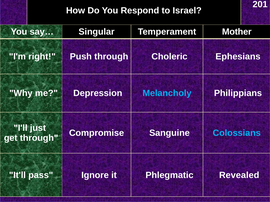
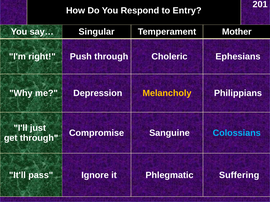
Israel: Israel -> Entry (187, 11)
Melancholy colour: light blue -> yellow (167, 93)
Revealed: Revealed -> Suffering (239, 176)
